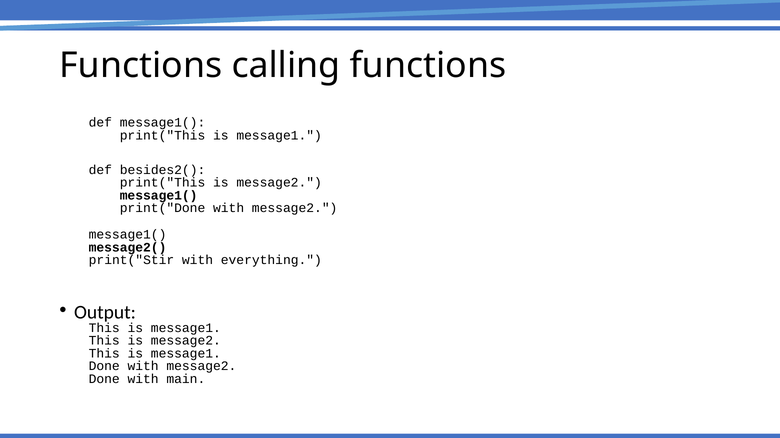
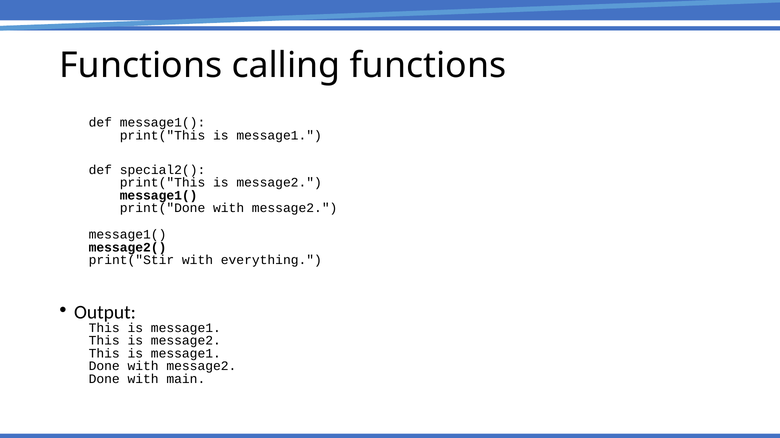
besides2(: besides2( -> special2( (163, 170)
